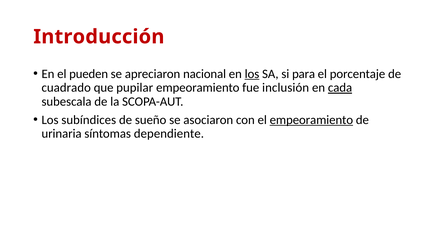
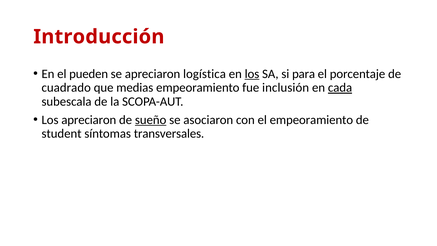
nacional: nacional -> logística (204, 74)
pupilar: pupilar -> medias (135, 88)
Los subíndices: subíndices -> apreciaron (89, 120)
sueño underline: none -> present (151, 120)
empeoramiento underline: present -> none (311, 120)
urinaria: urinaria -> student (62, 134)
dependiente: dependiente -> transversales (169, 134)
